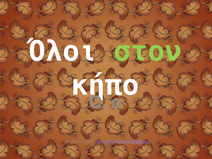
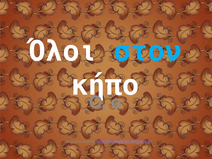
στον colour: light green -> light blue (148, 51)
